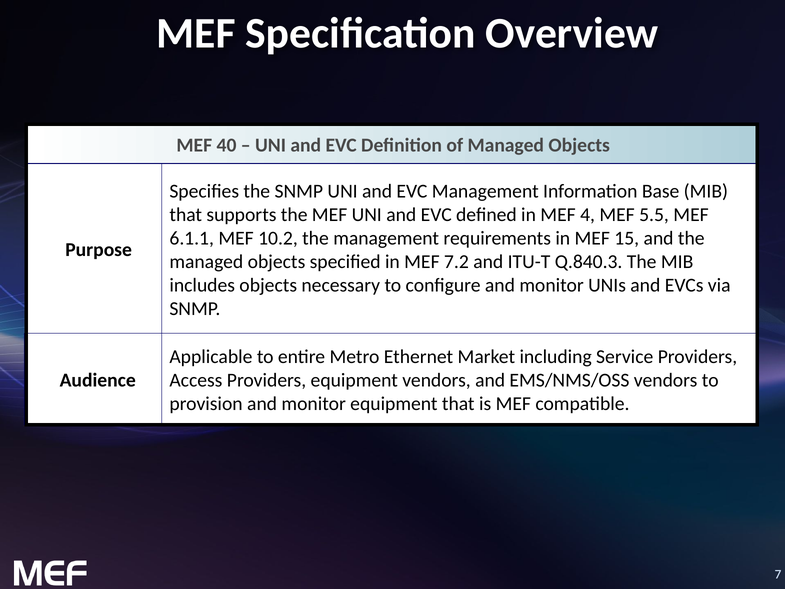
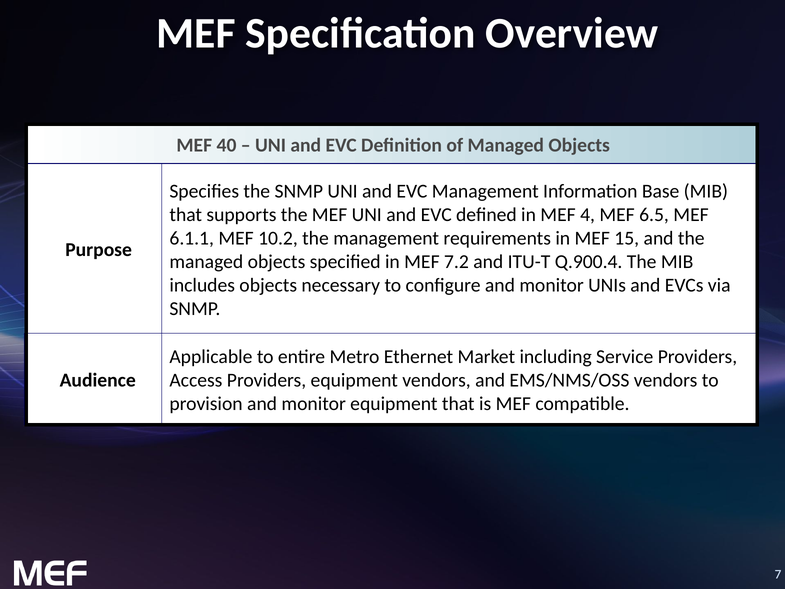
5.5: 5.5 -> 6.5 (654, 215)
Q.840.3: Q.840.3 -> Q.900.4 (589, 262)
